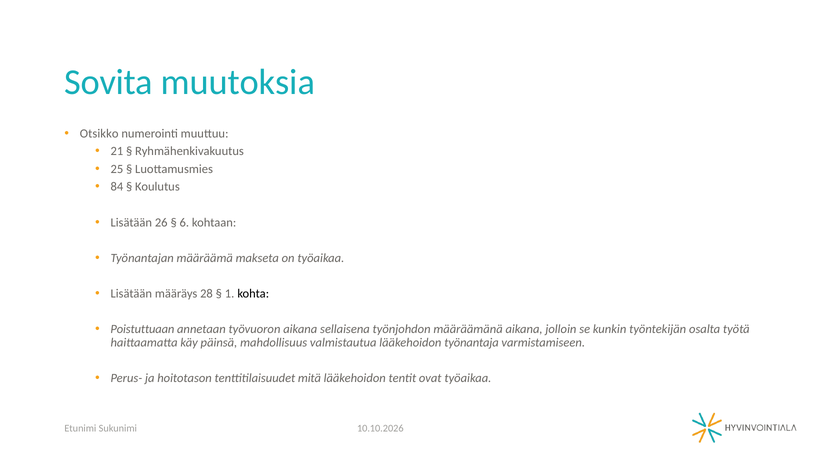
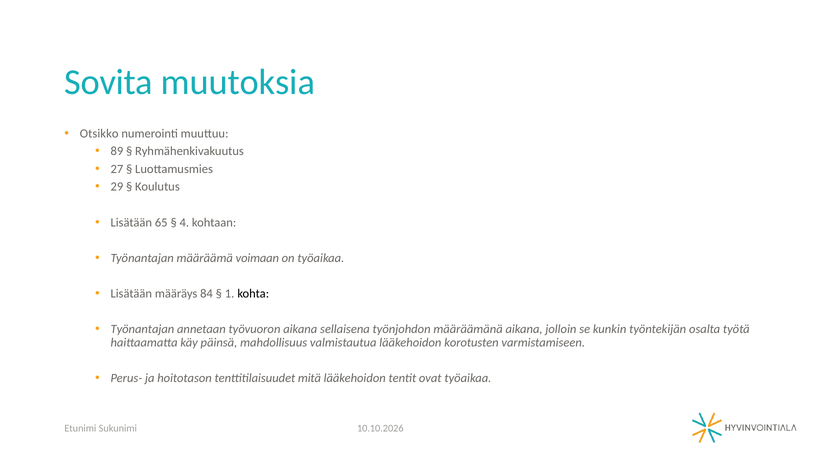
21: 21 -> 89 (117, 151)
25: 25 -> 27 (117, 169)
84: 84 -> 29 (117, 187)
26: 26 -> 65 (161, 222)
6: 6 -> 4 (184, 222)
makseta: makseta -> voimaan (257, 258)
28: 28 -> 84 (206, 293)
Poistuttuaan: Poistuttuaan -> Työnantajan (142, 329)
työnantaja: työnantaja -> korotusten (471, 342)
